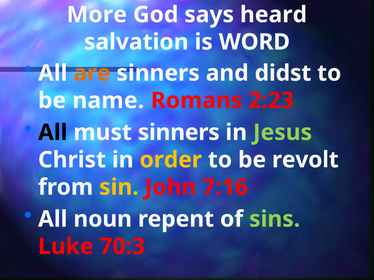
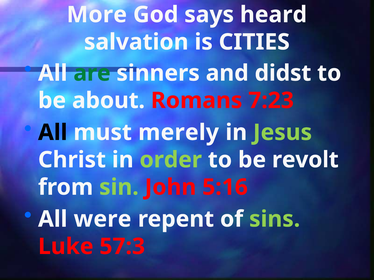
WORD: WORD -> CITIES (254, 42)
are colour: orange -> green (92, 73)
name: name -> about (108, 101)
2:23: 2:23 -> 7:23 (271, 101)
must sinners: sinners -> merely (179, 133)
order colour: yellow -> light green (171, 160)
sin colour: yellow -> light green (119, 188)
7:16: 7:16 -> 5:16 (225, 188)
noun: noun -> were (103, 219)
70:3: 70:3 -> 57:3 (122, 247)
